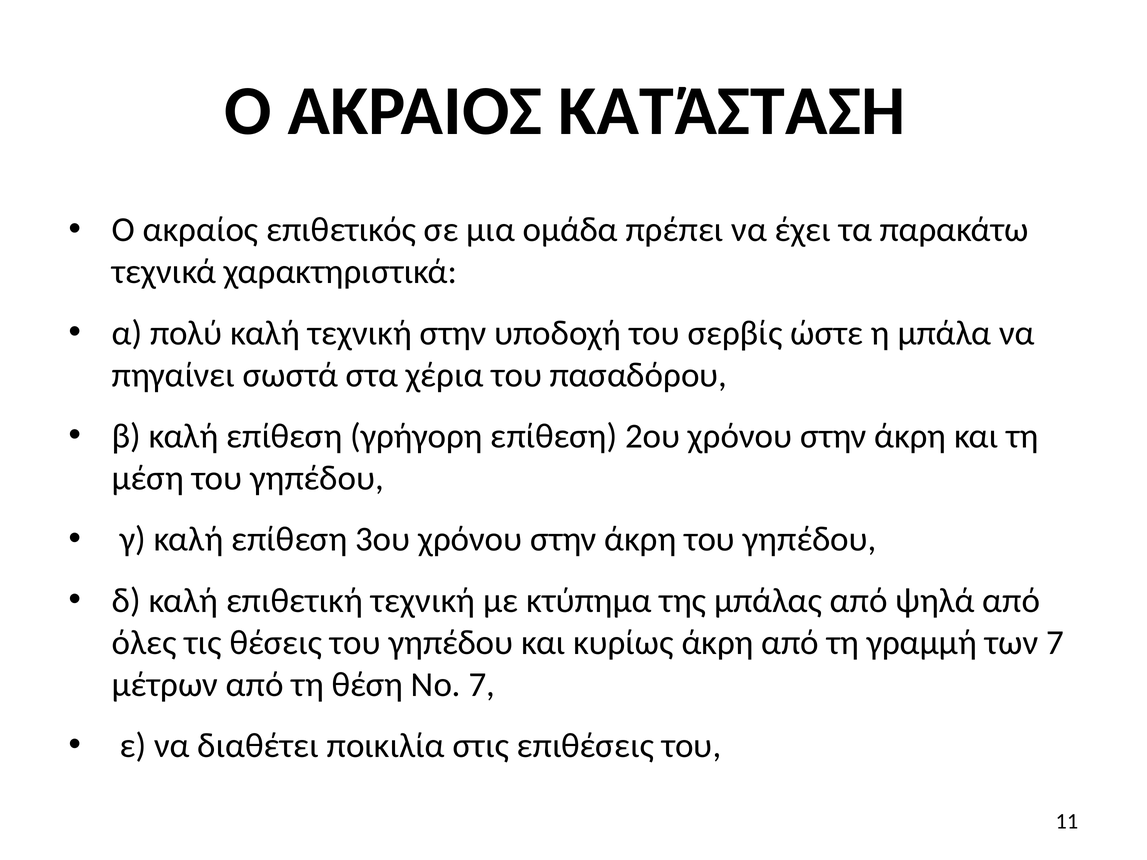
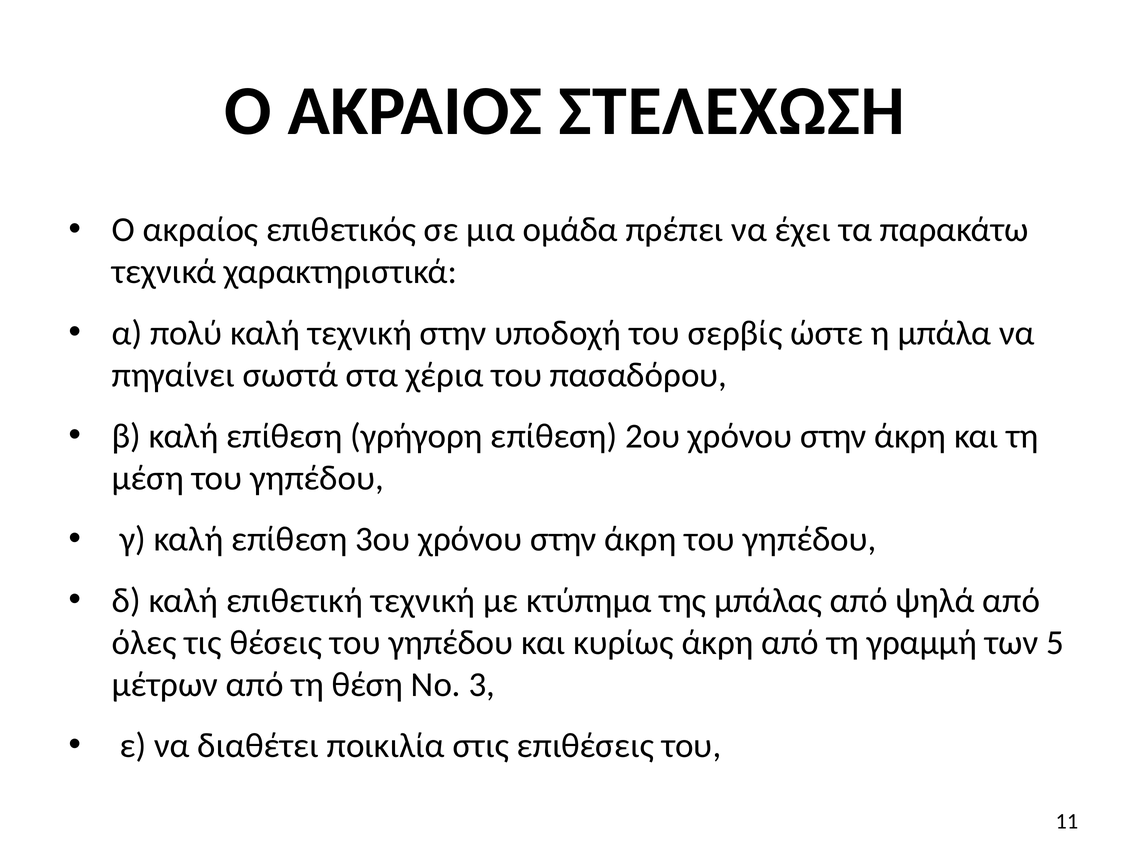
ΚΑΤΆΣΤΑΣΗ: ΚΑΤΆΣΤΑΣΗ -> ΣΤΕΛΕΧΩΣΗ (732, 111)
των 7: 7 -> 5 (1055, 643)
Νο 7: 7 -> 3 (482, 685)
